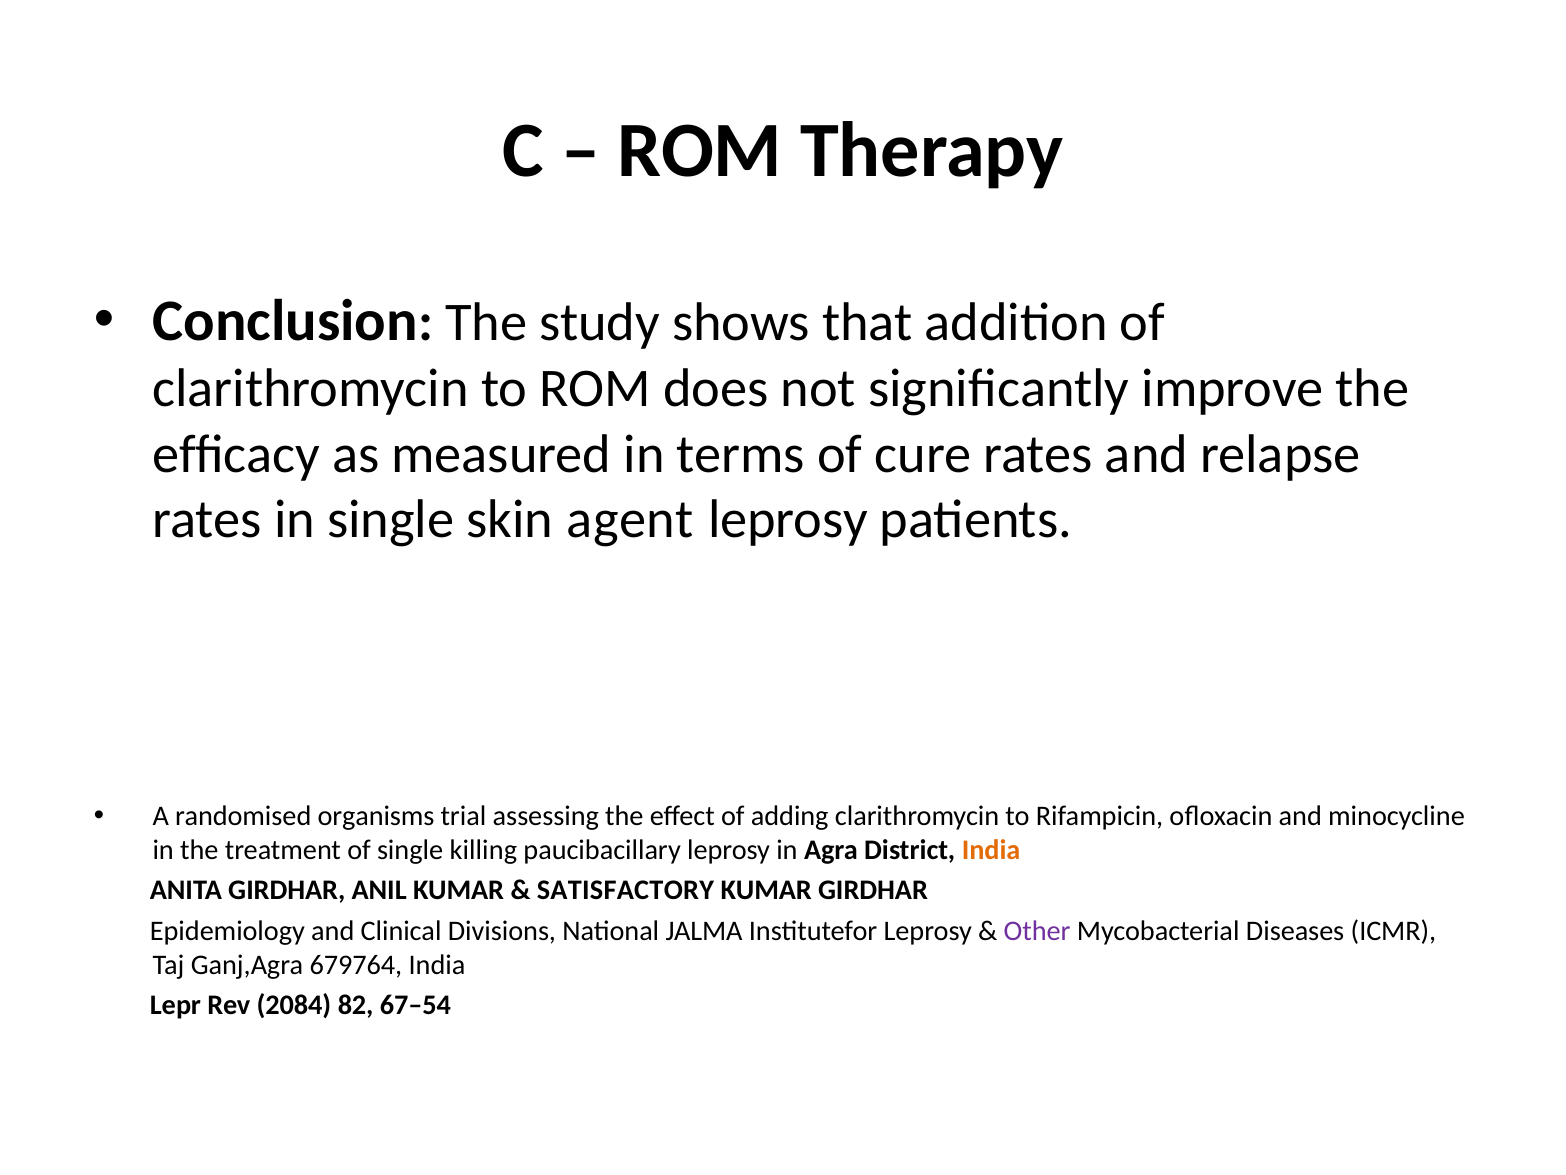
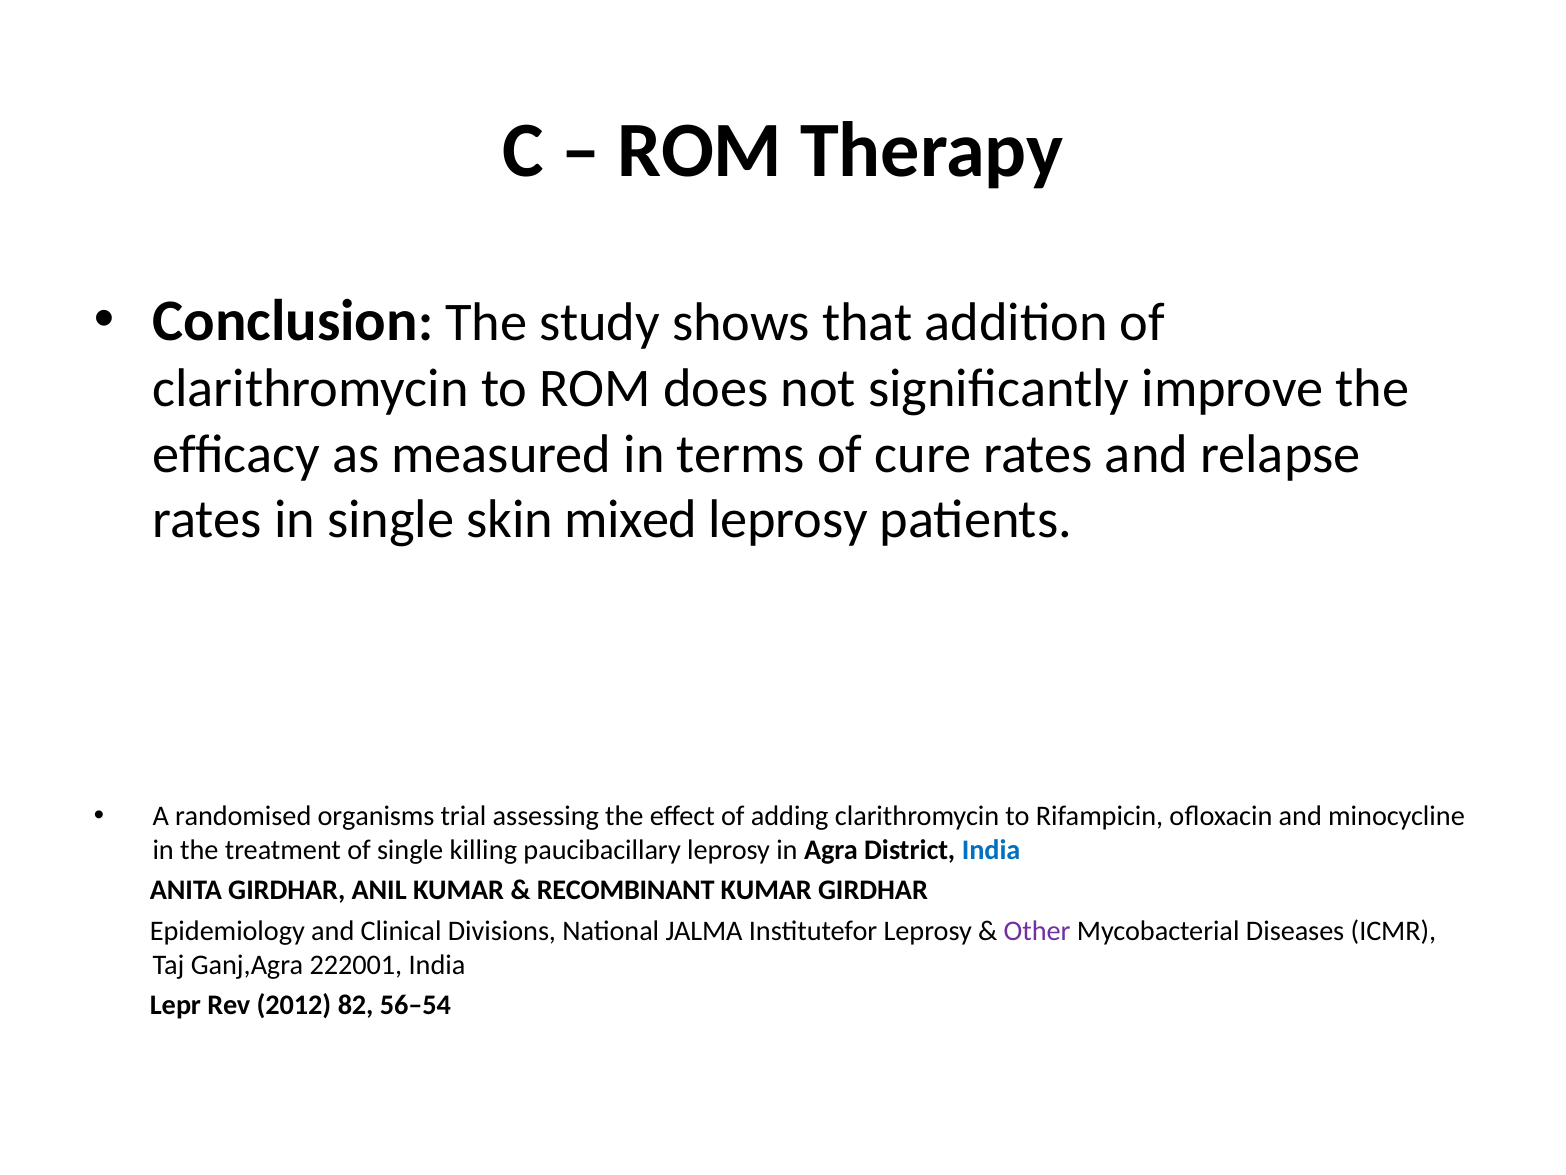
agent: agent -> mixed (631, 519)
India colour: orange -> blue (991, 850)
SATISFACTORY: SATISFACTORY -> RECOMBINANT (626, 890)
679764: 679764 -> 222001 (356, 964)
2084: 2084 -> 2012 (294, 1004)
67–54: 67–54 -> 56–54 (415, 1004)
